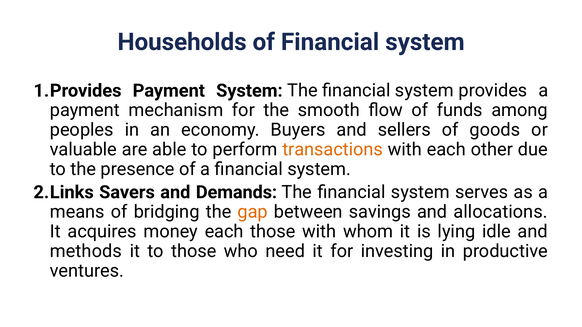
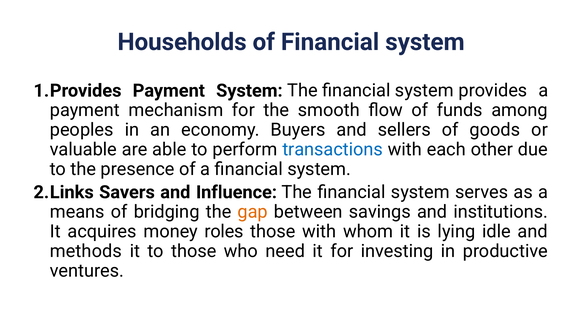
transactions colour: orange -> blue (333, 150)
Demands: Demands -> Influence (236, 192)
allocations: allocations -> institutions (501, 212)
money each: each -> roles (224, 232)
